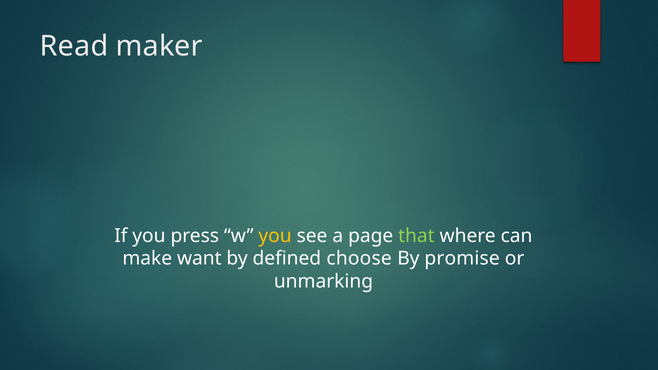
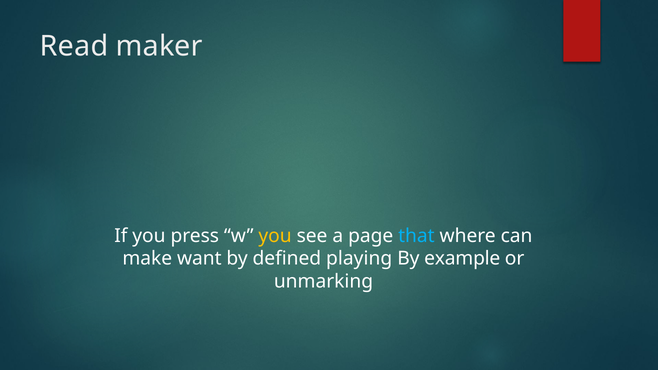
that colour: light green -> light blue (416, 236)
choose: choose -> playing (359, 259)
promise: promise -> example (462, 259)
